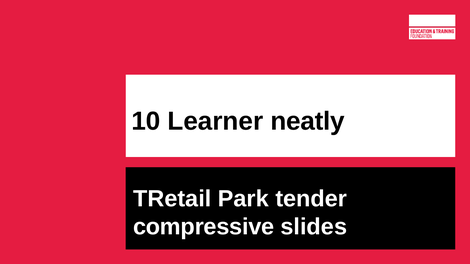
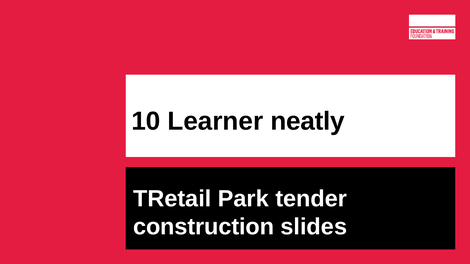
compressive: compressive -> construction (204, 227)
